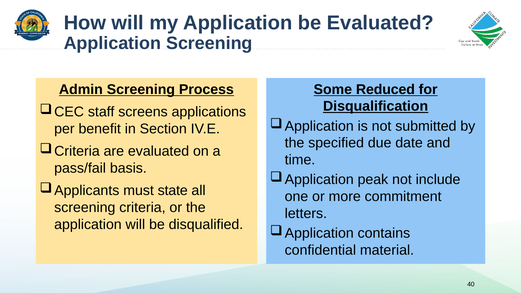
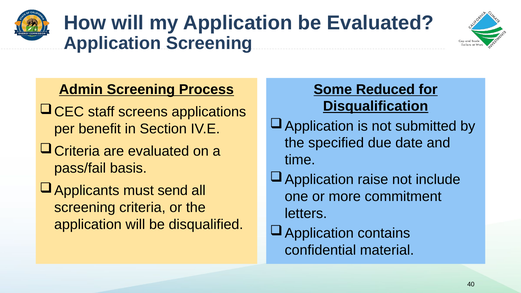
peak: peak -> raise (373, 180)
state: state -> send (173, 191)
